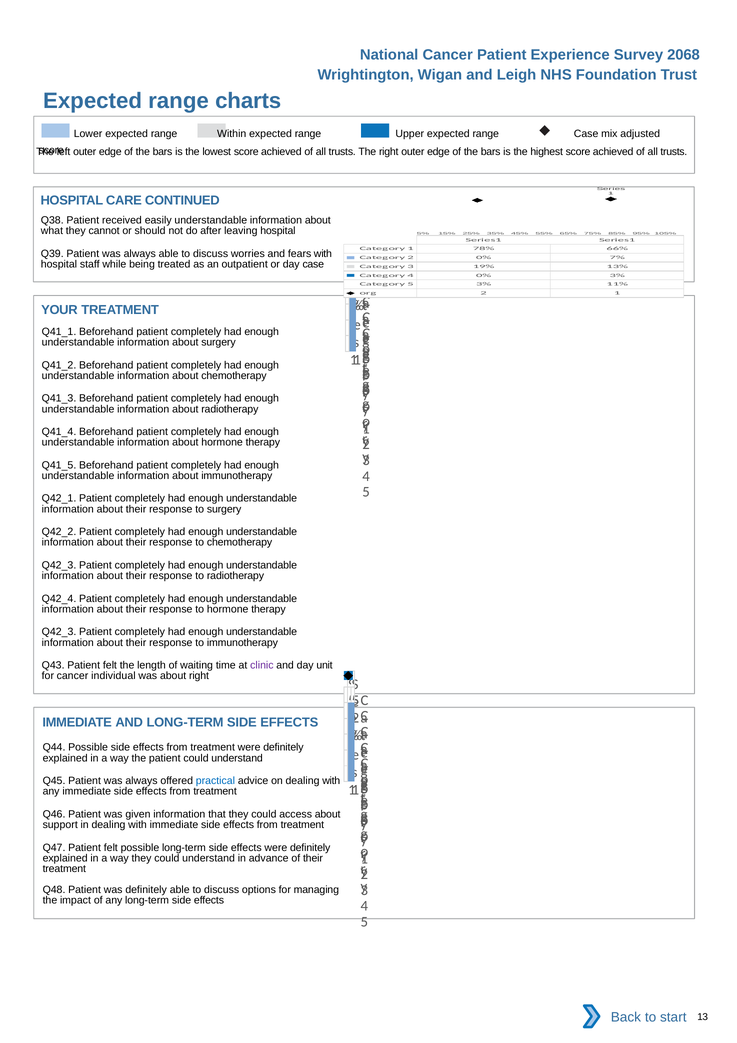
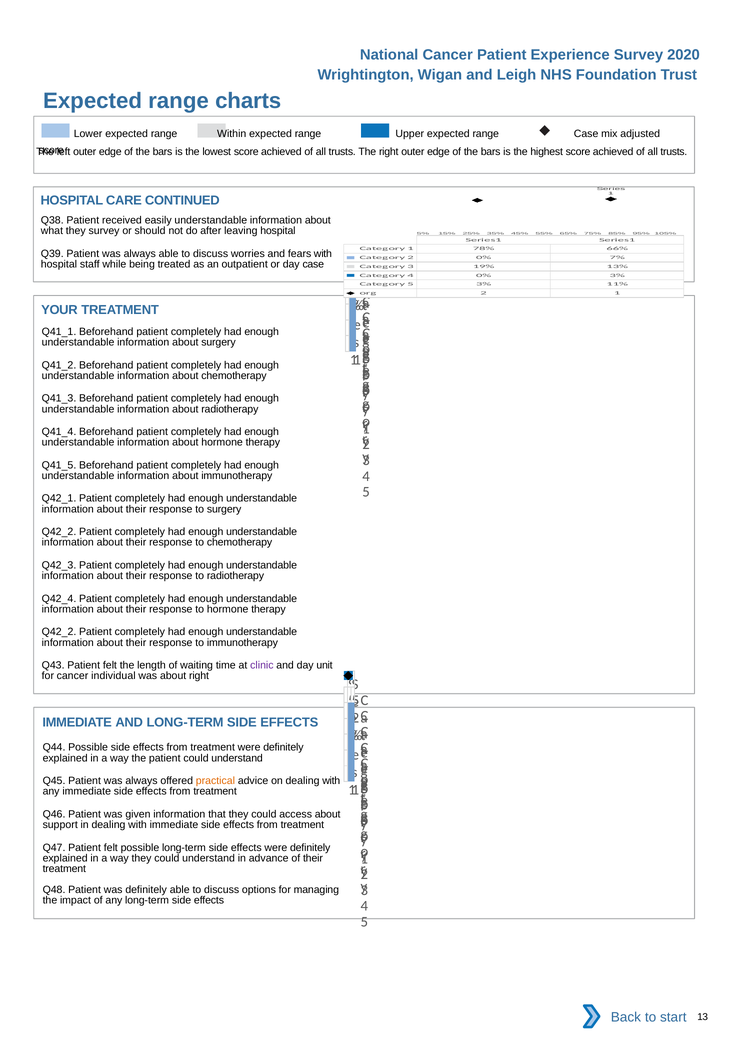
2068: 2068 -> 2020 (683, 55)
they cannot: cannot -> survey (104, 231)
Q42_3: Q42_3 -> Q42_2 (59, 632)
practical colour: blue -> orange (215, 781)
